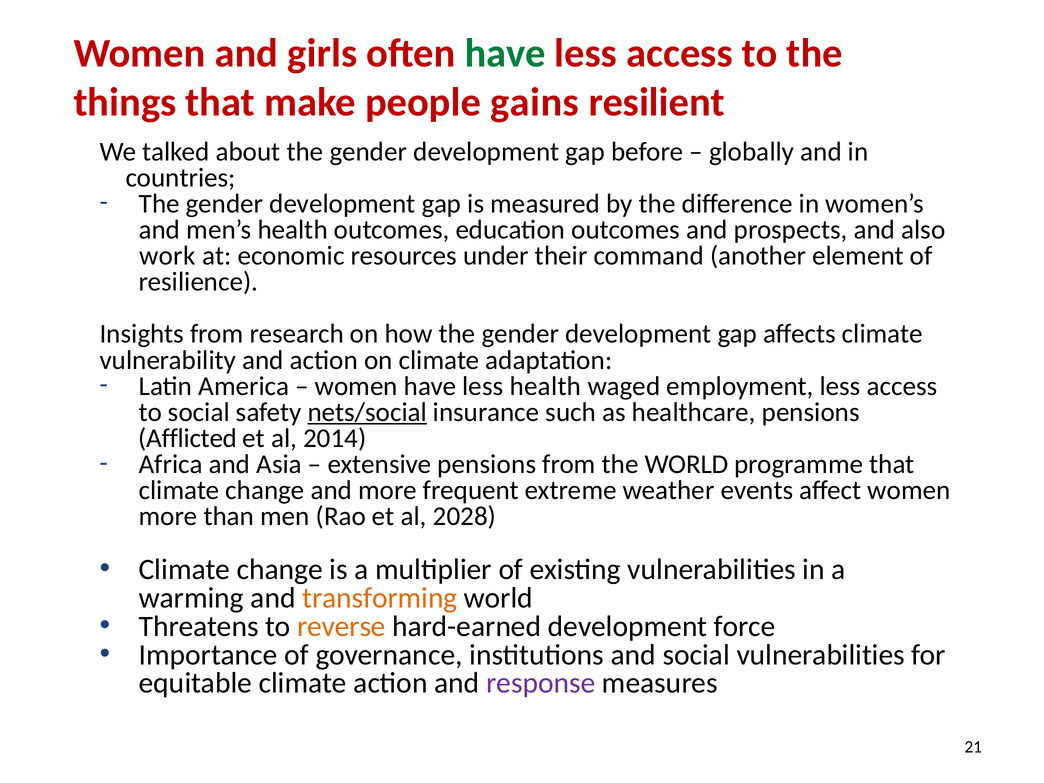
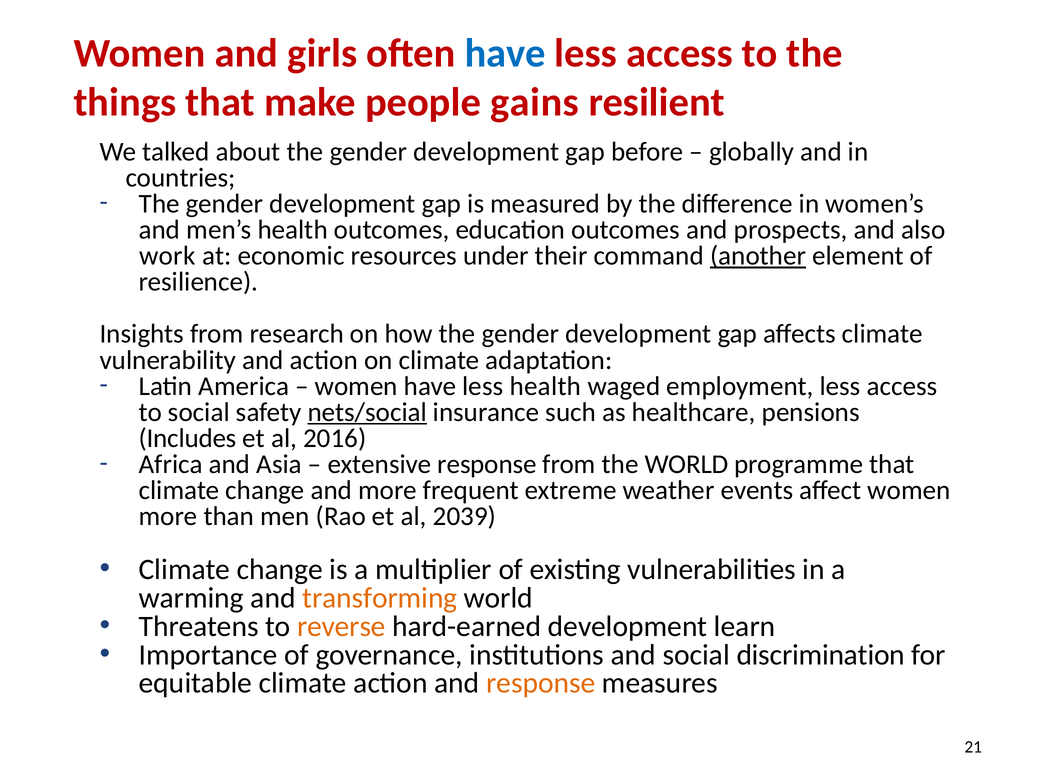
have colour: green -> blue (505, 54)
another underline: none -> present (758, 256)
Afflicted: Afflicted -> Includes (188, 438)
2014: 2014 -> 2016 (335, 438)
extensive pensions: pensions -> response (487, 464)
2028: 2028 -> 2039 (464, 516)
force: force -> learn (745, 626)
social vulnerabilities: vulnerabilities -> discrimination (821, 655)
response colour: purple -> orange (541, 683)
